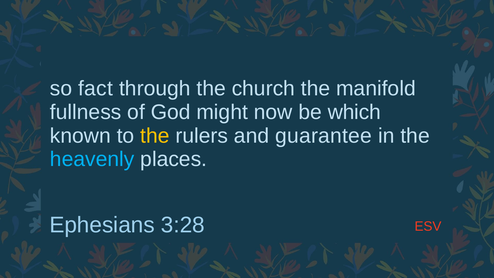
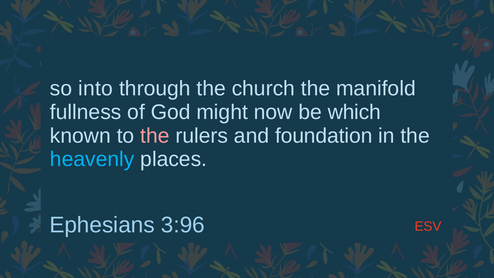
fact: fact -> into (96, 88)
the colour: yellow -> pink (155, 136)
guarantee: guarantee -> foundation (324, 136)
3:28: 3:28 -> 3:96 (183, 225)
